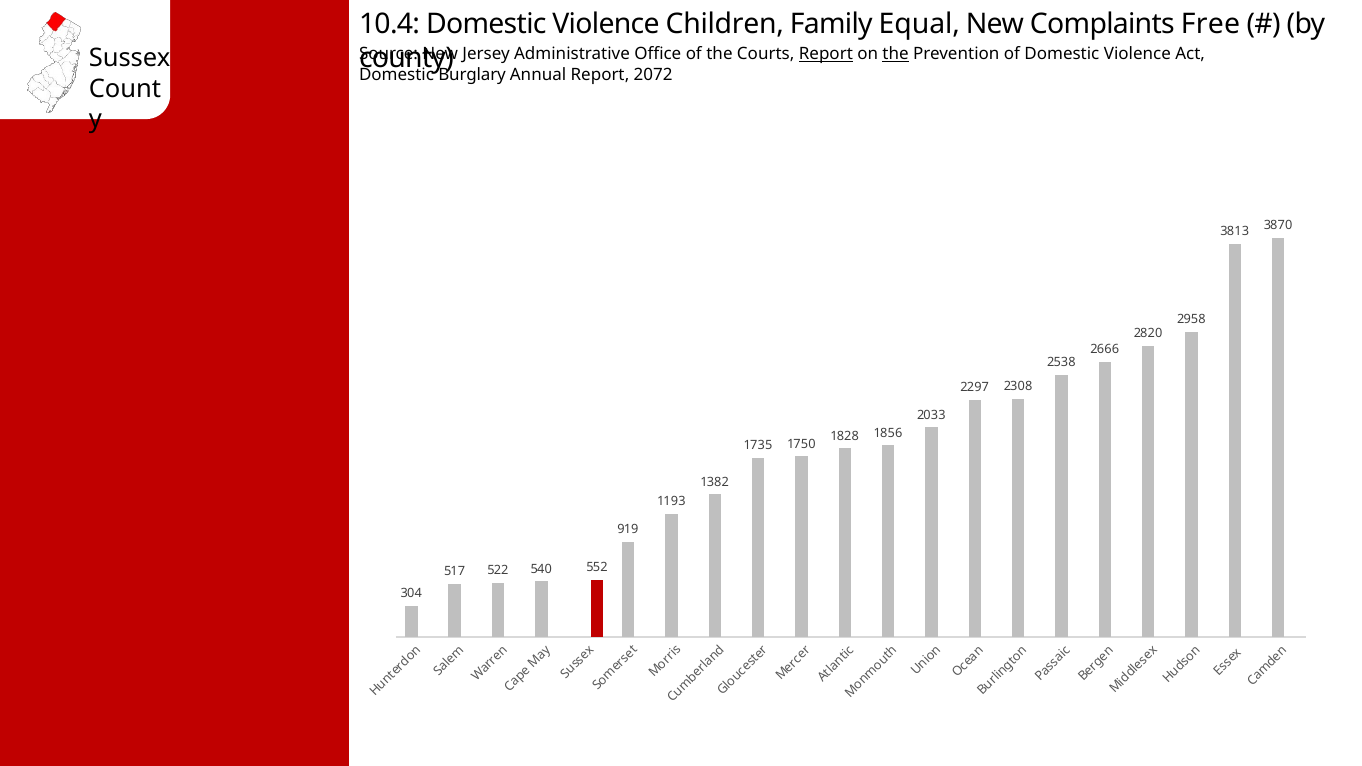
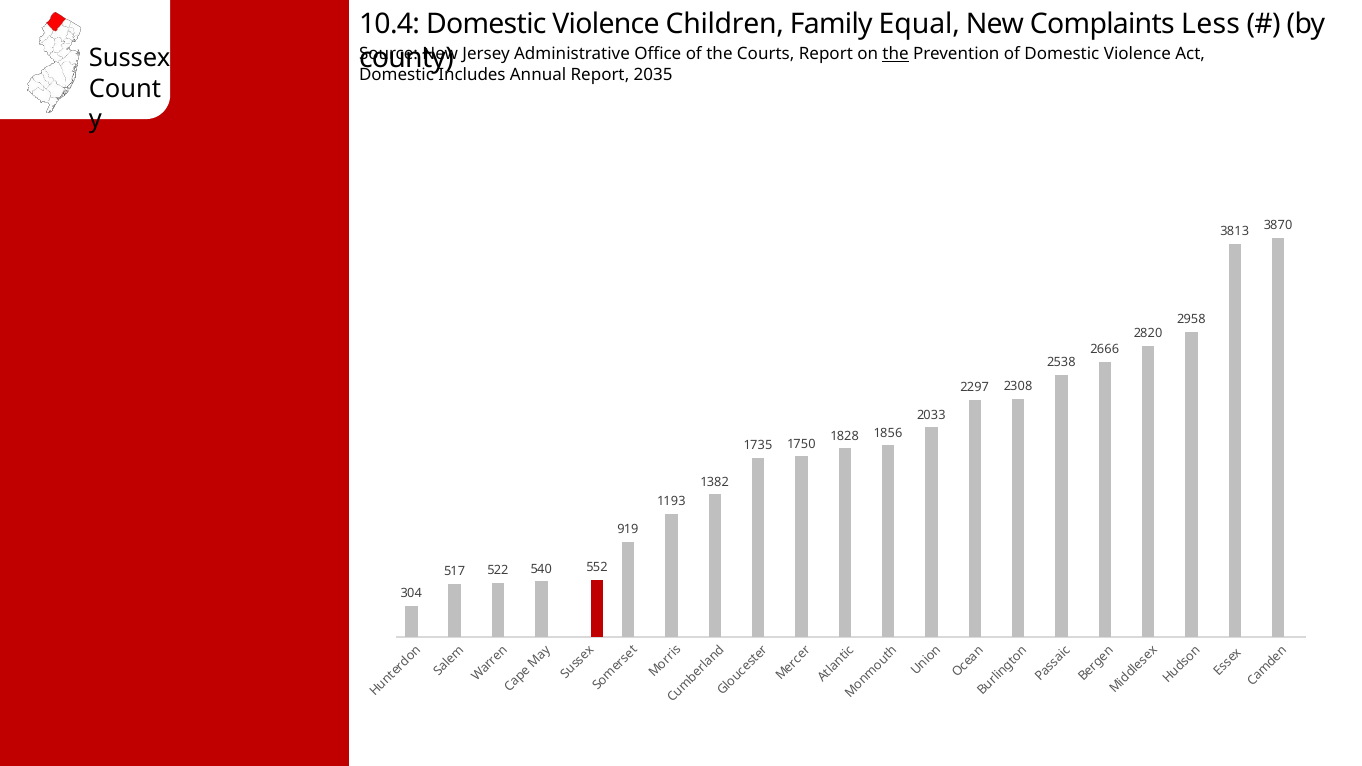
Free: Free -> Less (1211, 24)
Report underline: present -> none (826, 54)
Burglary: Burglary -> Includes (472, 75)
2072: 2072 -> 2035 (653, 75)
